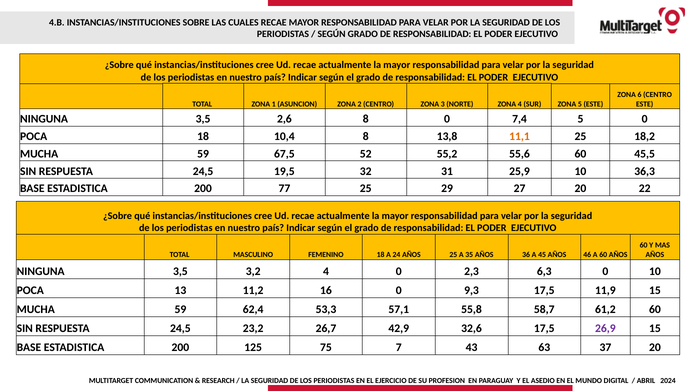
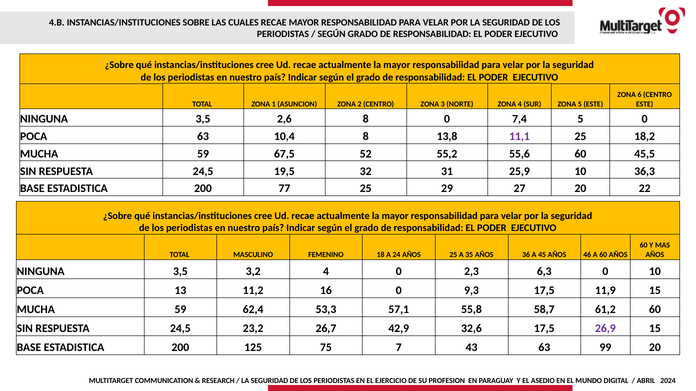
POCA 18: 18 -> 63 (203, 137)
11,1 colour: orange -> purple (520, 137)
37: 37 -> 99 (605, 348)
